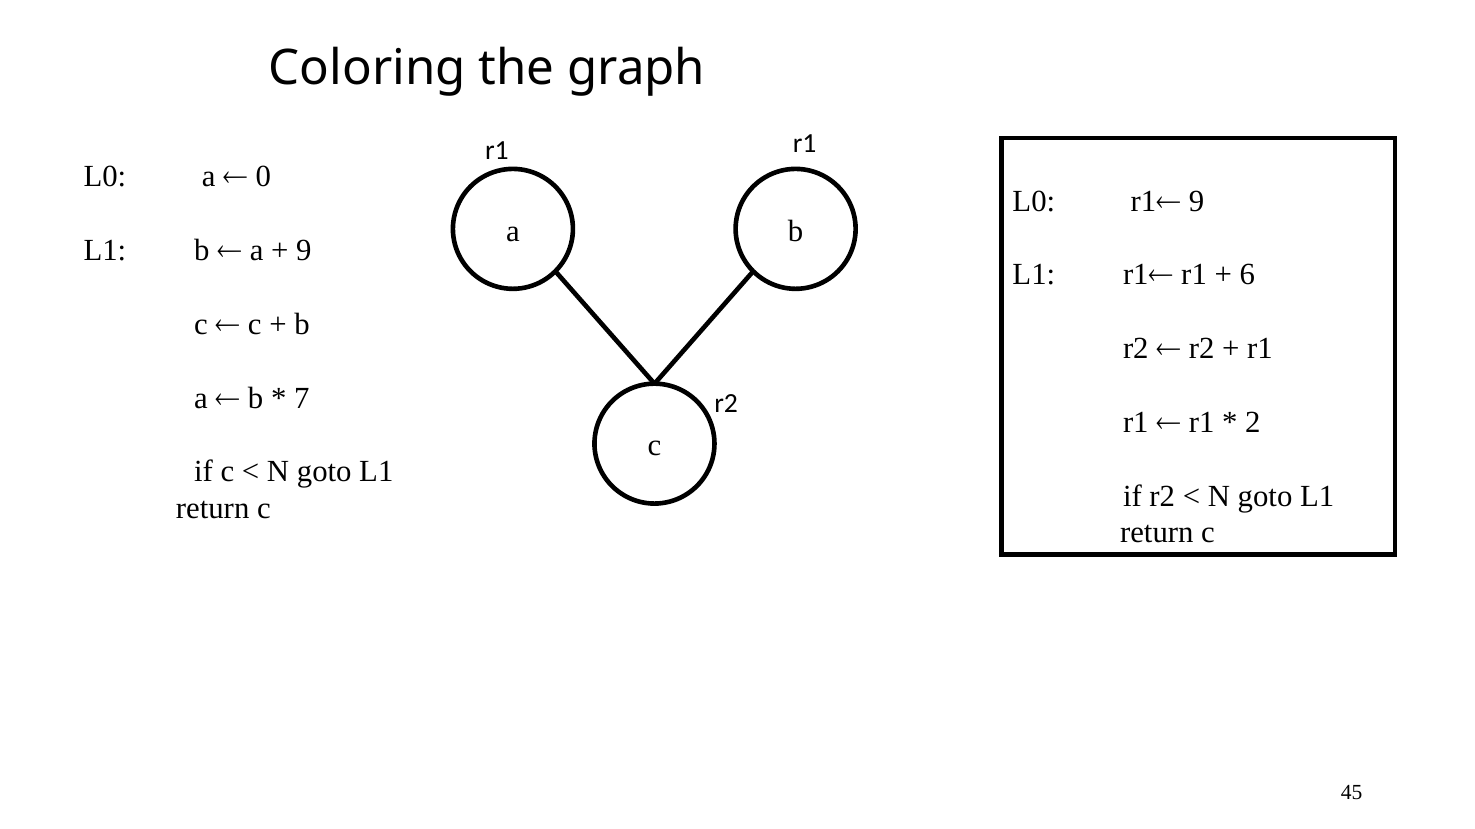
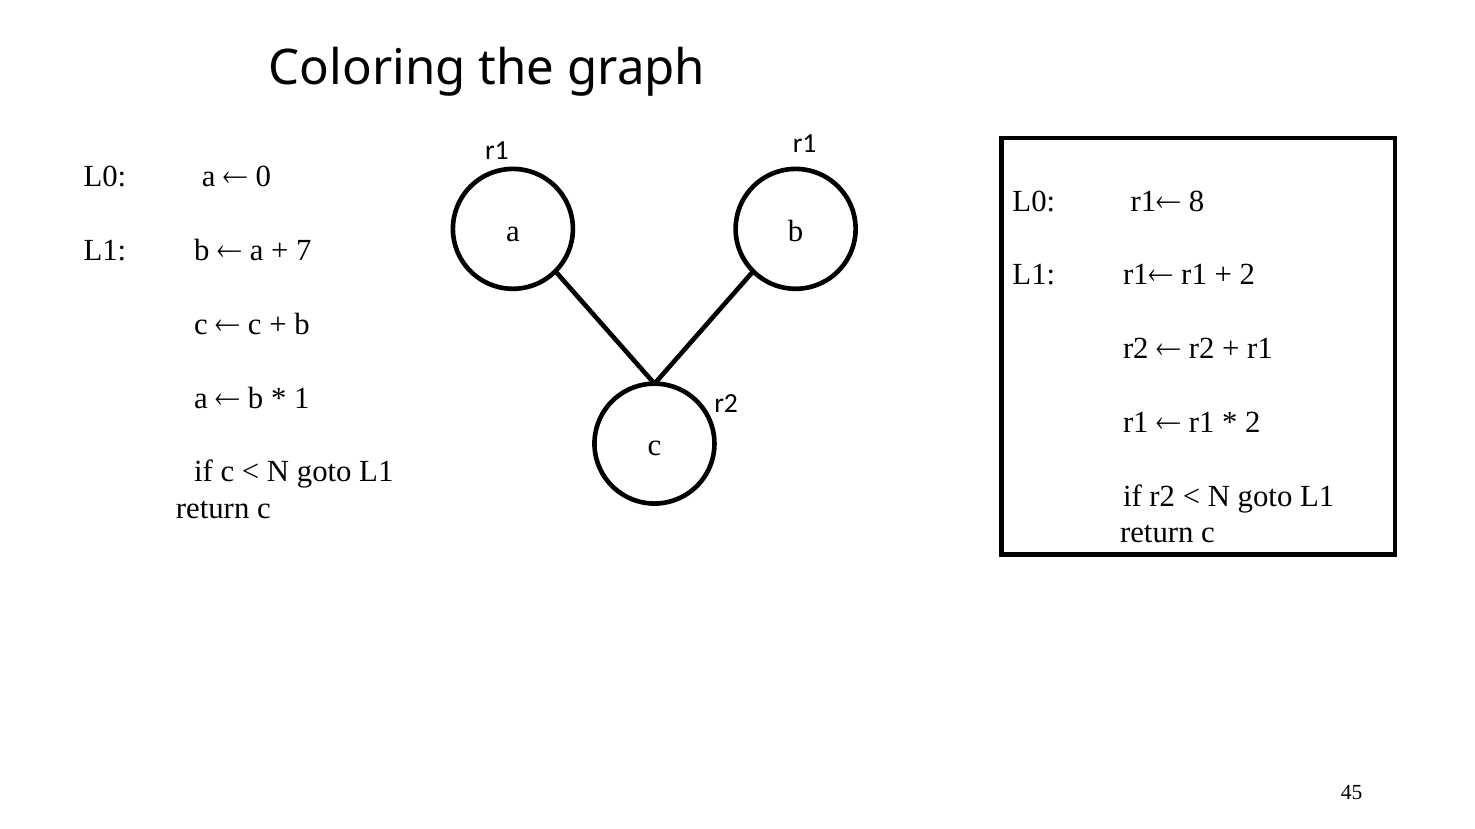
r1 9: 9 -> 8 (1196, 201)
9: 9 -> 7 (304, 251)
6: 6 -> 2 (1247, 275)
7: 7 -> 1 (302, 398)
